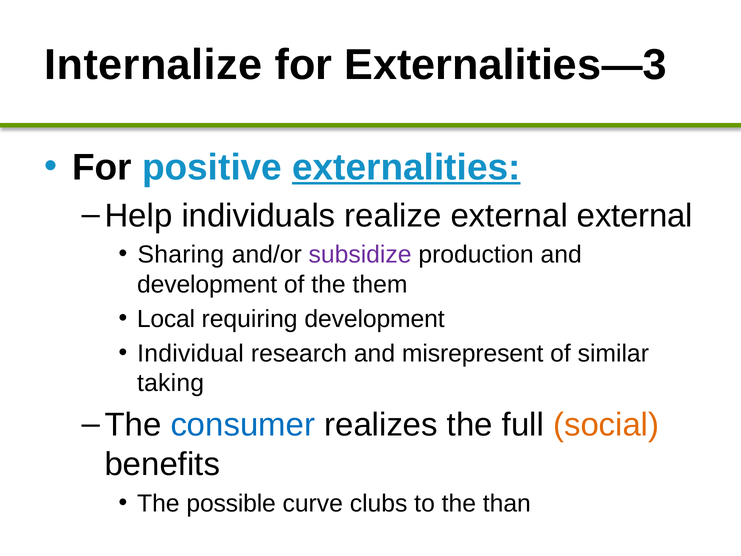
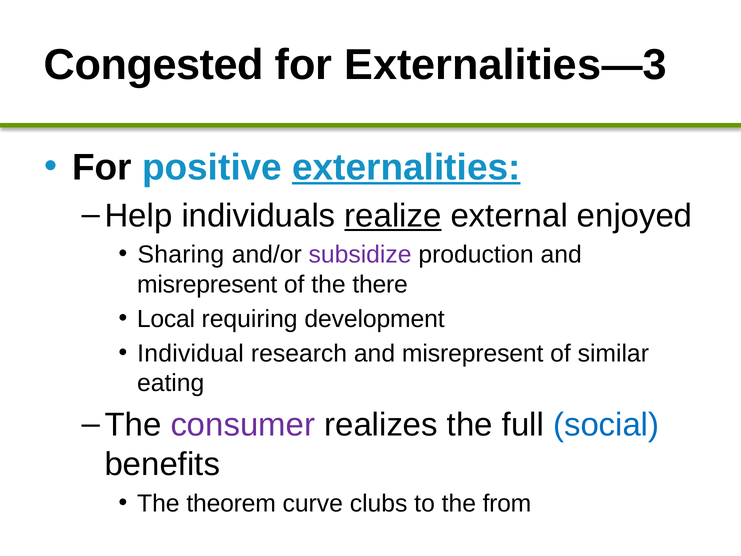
Internalize: Internalize -> Congested (154, 65)
realize underline: none -> present (393, 216)
external external: external -> enjoyed (635, 216)
development: development -> misrepresent (207, 284)
them: them -> there (380, 284)
taking: taking -> eating (171, 383)
consumer colour: blue -> purple (243, 425)
social colour: orange -> blue (606, 425)
possible: possible -> theorem (231, 503)
than: than -> from (507, 503)
